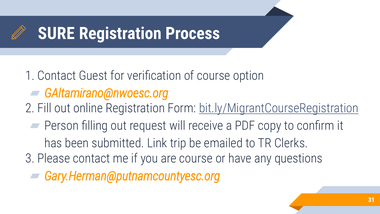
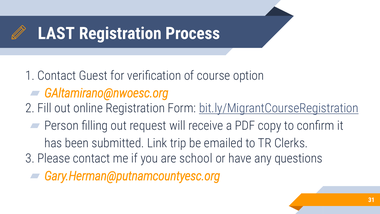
SURE: SURE -> LAST (56, 33)
are course: course -> school (196, 158)
